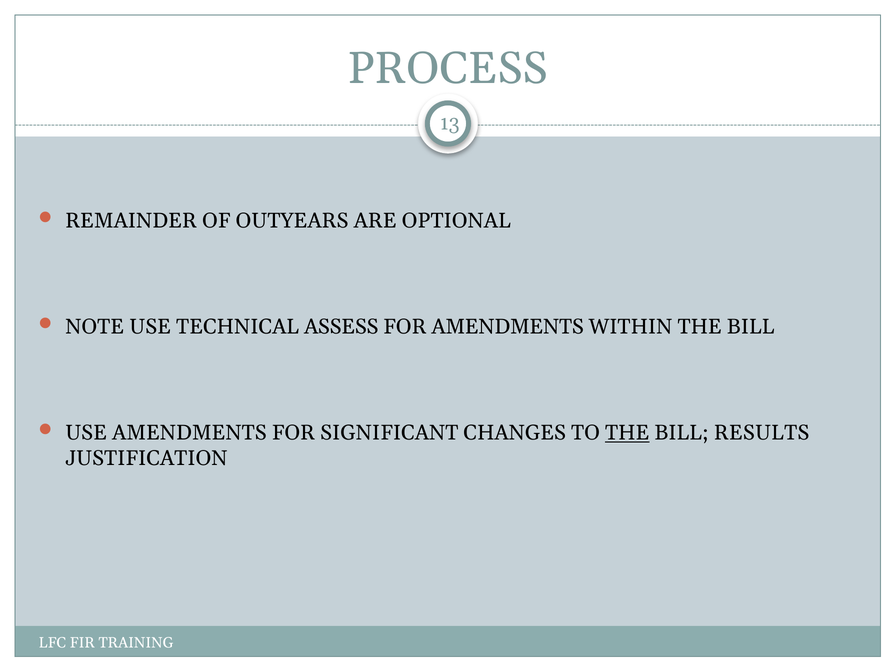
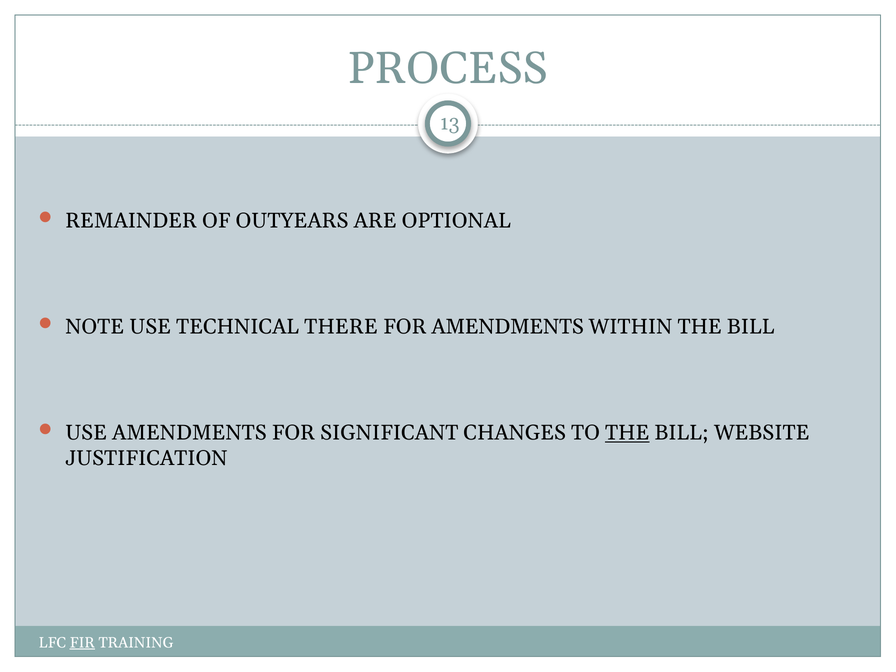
ASSESS: ASSESS -> THERE (341, 327)
RESULTS: RESULTS -> WEBSITE (762, 433)
FIR underline: none -> present (82, 643)
